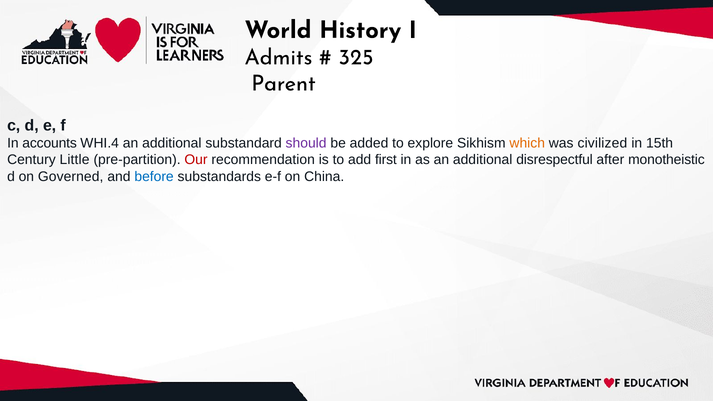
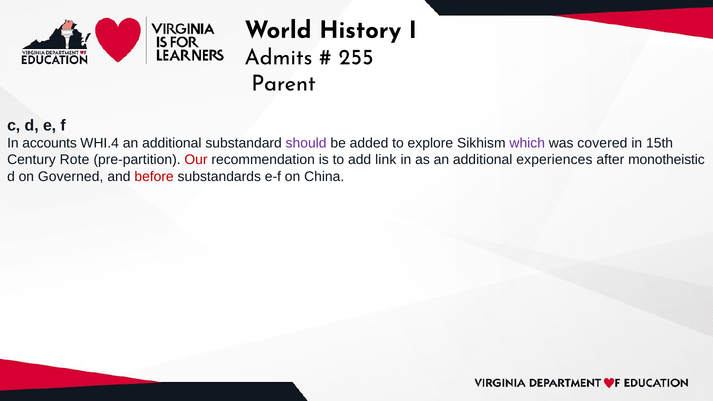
325: 325 -> 255 (356, 57)
which colour: orange -> purple (527, 143)
civilized: civilized -> covered (602, 143)
Little: Little -> Rote (75, 160)
first: first -> link (386, 160)
disrespectful: disrespectful -> experiences (554, 160)
before colour: blue -> red (154, 176)
